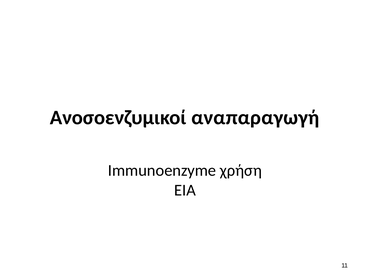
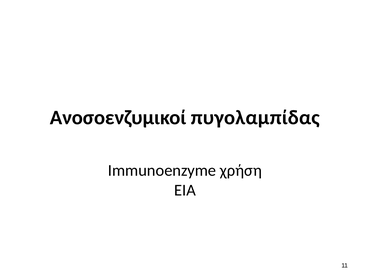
αναπαραγωγή: αναπαραγωγή -> πυγολαμπίδας (255, 117)
